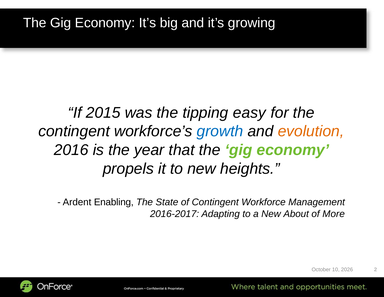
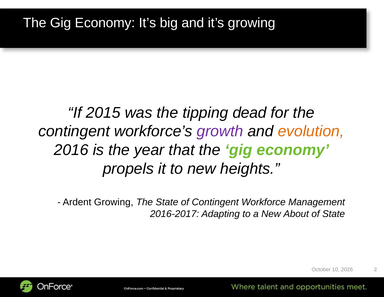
easy: easy -> dead (250, 113)
growth colour: blue -> purple (220, 131)
Ardent Enabling: Enabling -> Growing (114, 202)
of More: More -> State (334, 214)
